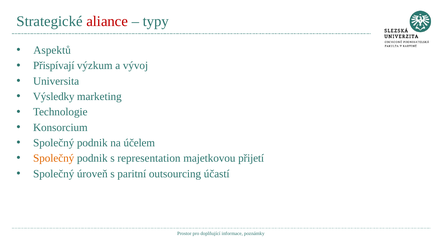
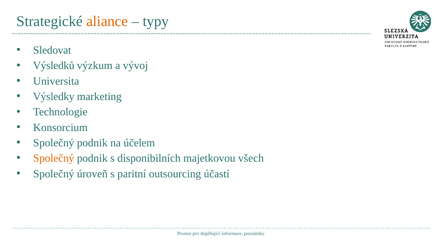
aliance colour: red -> orange (107, 21)
Aspektů: Aspektů -> Sledovat (52, 50)
Přispívají: Přispívají -> Výsledků (54, 66)
representation: representation -> disponibilních (149, 159)
přijetí: přijetí -> všech (251, 159)
